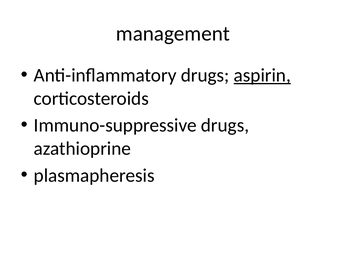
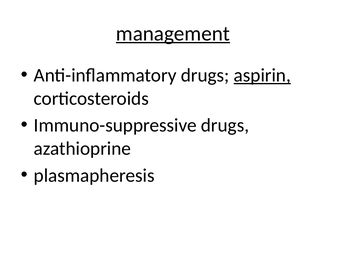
management underline: none -> present (173, 33)
